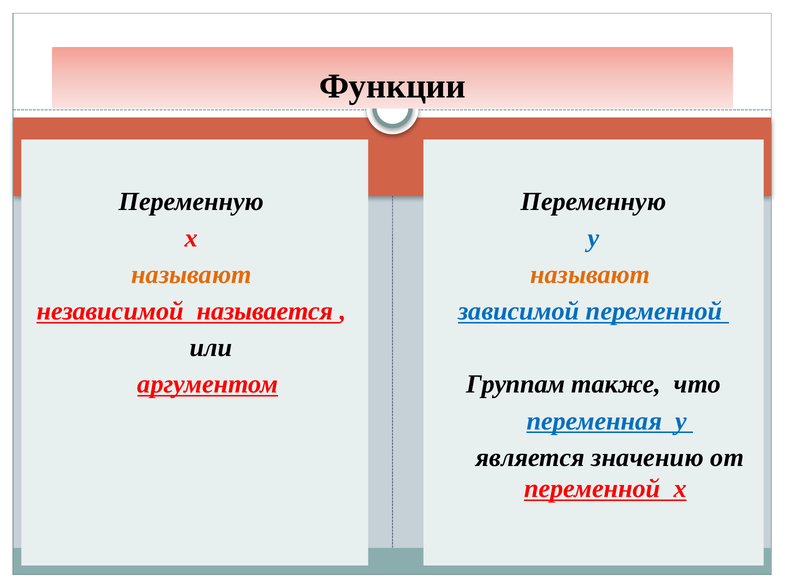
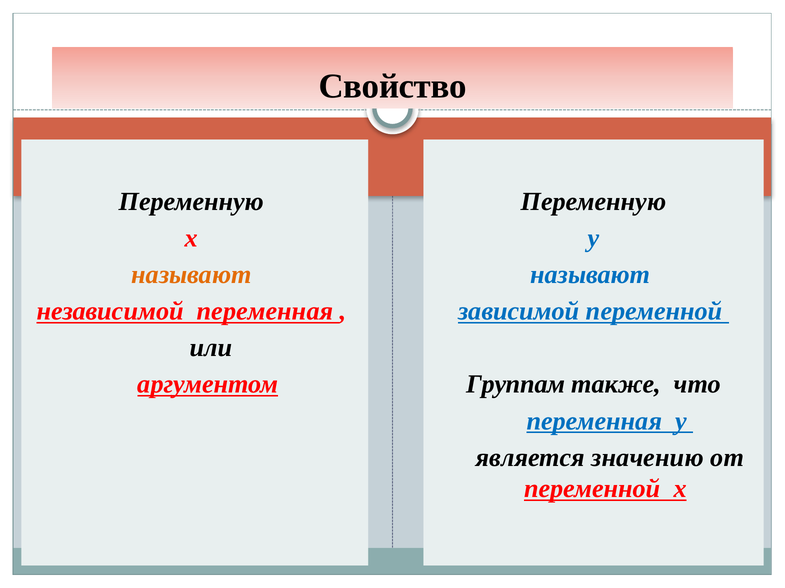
Функции: Функции -> Свойство (393, 86)
называют colour: orange -> blue (590, 275)
независимой называется: называется -> переменная (265, 312)
